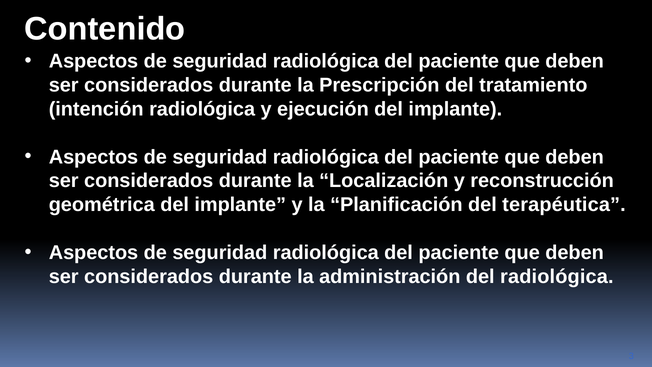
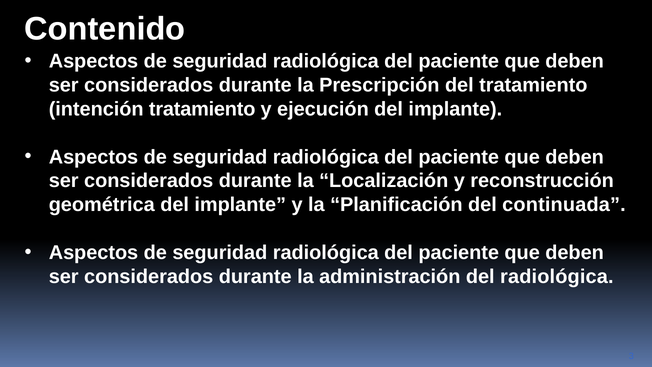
intención radiológica: radiológica -> tratamiento (202, 109)
terapéutica: terapéutica -> continuada (564, 205)
